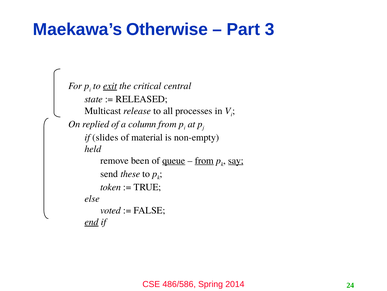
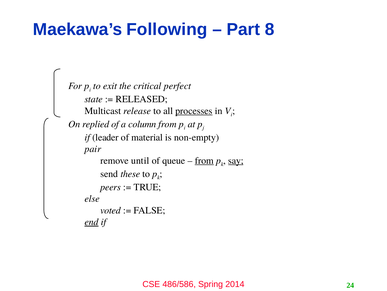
Otherwise: Otherwise -> Following (167, 29)
3: 3 -> 8 (270, 29)
exit underline: present -> none (110, 86)
central: central -> perfect (177, 86)
processes underline: none -> present (194, 111)
slides: slides -> leader (106, 137)
held: held -> pair (93, 149)
been: been -> until (140, 160)
queue underline: present -> none (174, 160)
token: token -> peers (111, 187)
